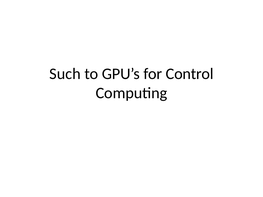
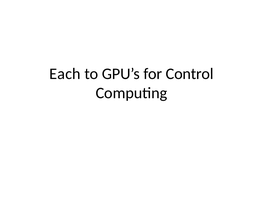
Such: Such -> Each (65, 74)
